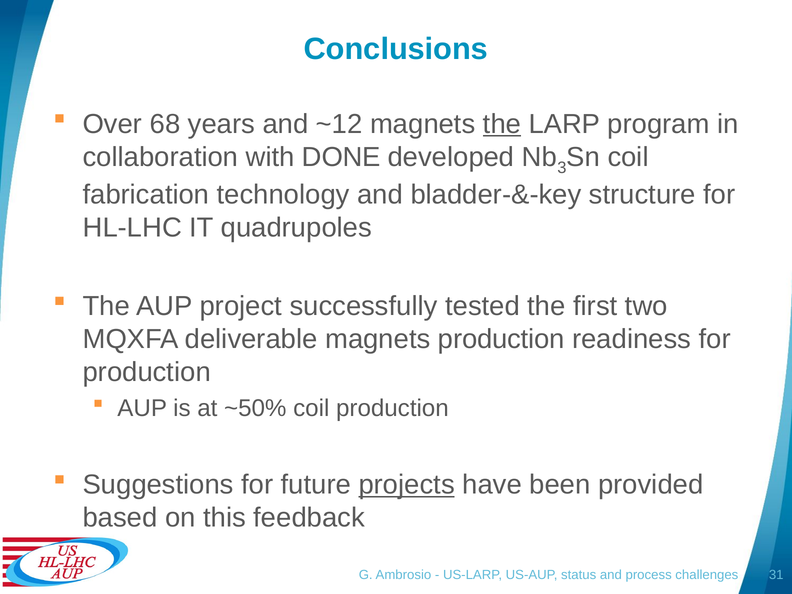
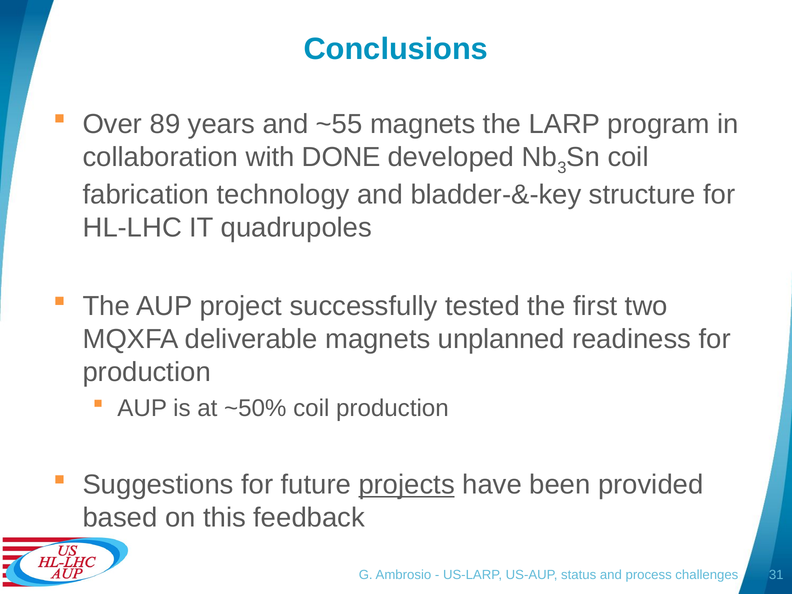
68: 68 -> 89 (165, 124)
~12: ~12 -> ~55 (339, 124)
the underline: present -> none (502, 124)
magnets production: production -> unplanned (501, 339)
